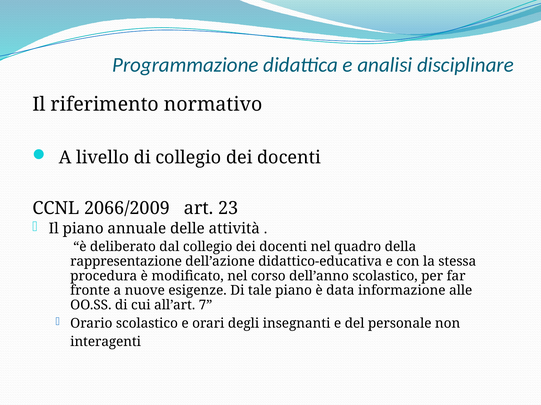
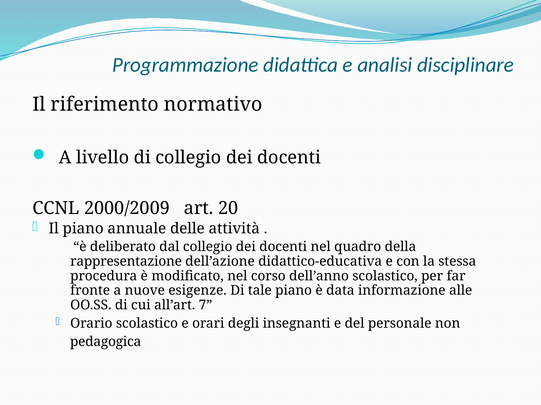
2066/2009: 2066/2009 -> 2000/2009 (127, 208)
23: 23 -> 20 (228, 208)
interagenti: interagenti -> pedagogica (106, 342)
